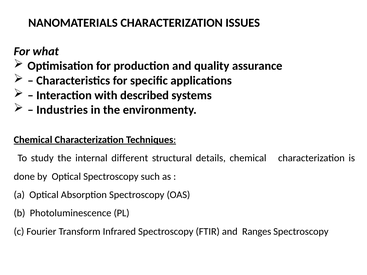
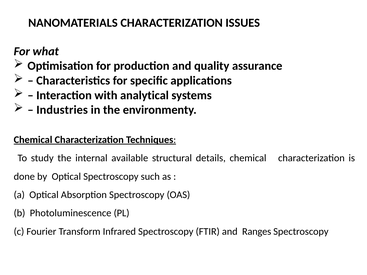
described: described -> analytical (144, 95)
different: different -> available (130, 158)
